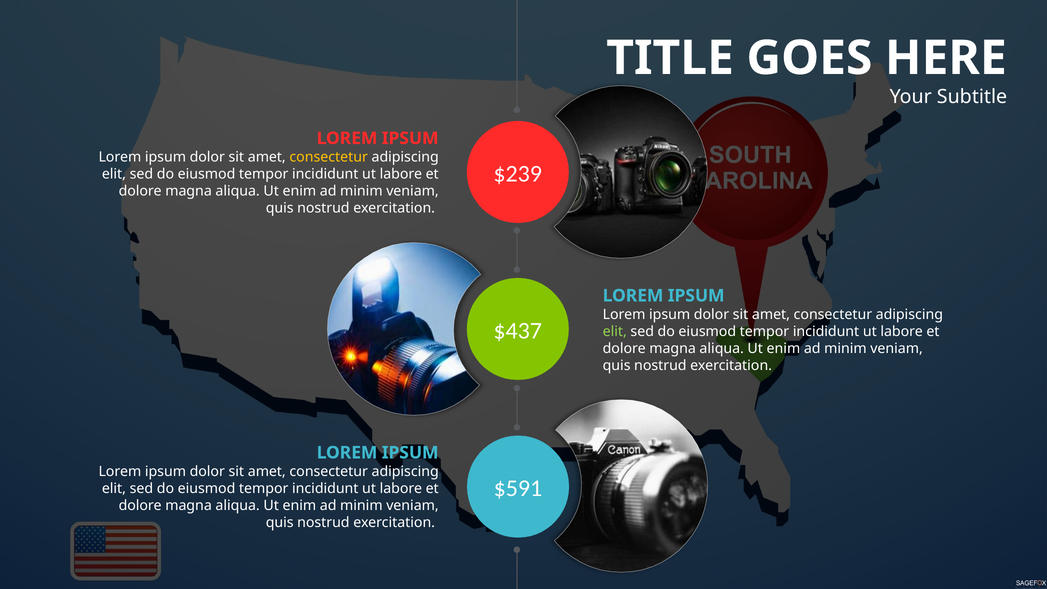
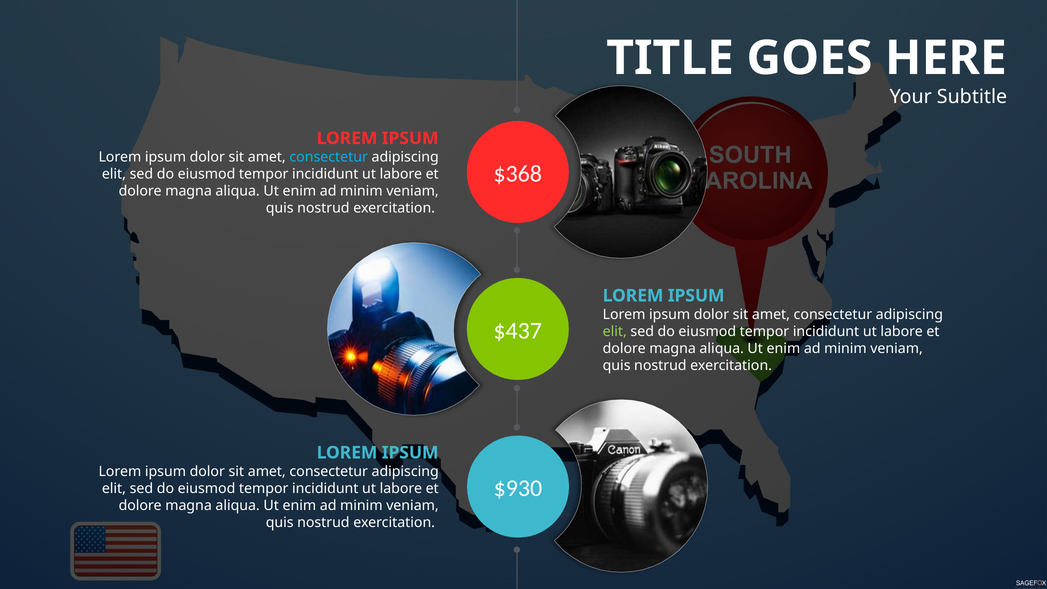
consectetur colour: yellow -> light blue (329, 157)
$239: $239 -> $368 (518, 174)
$591: $591 -> $930 (518, 488)
